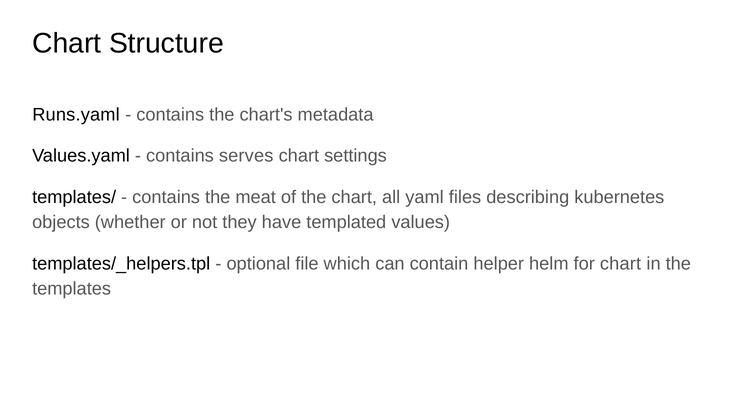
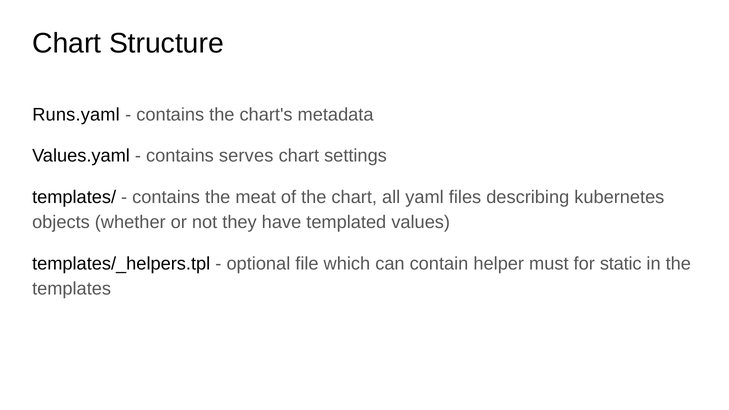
helm: helm -> must (549, 264)
for chart: chart -> static (621, 264)
